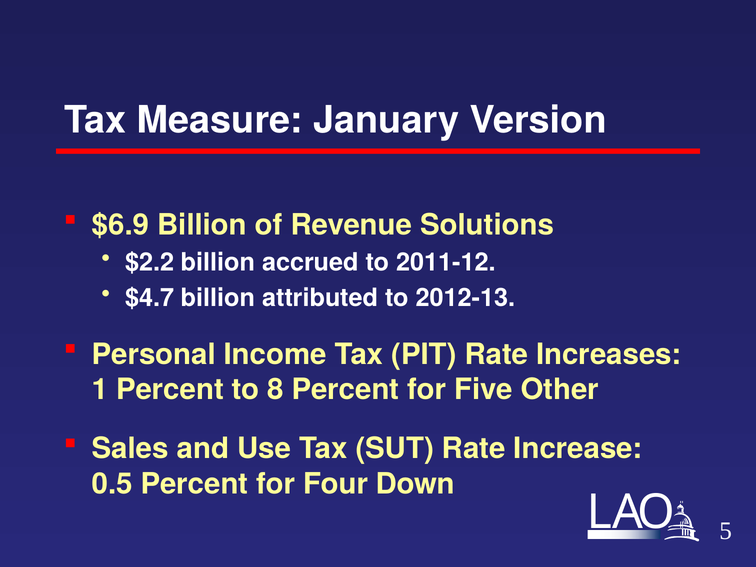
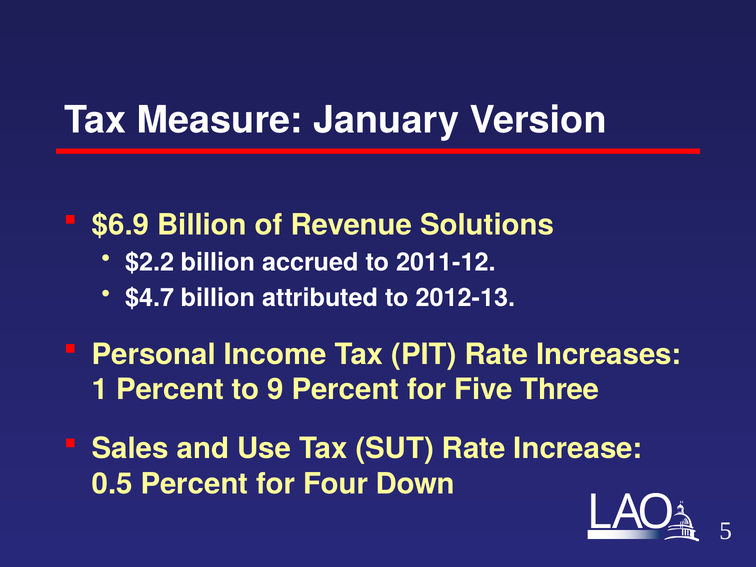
8: 8 -> 9 (276, 390)
Other: Other -> Three (560, 390)
